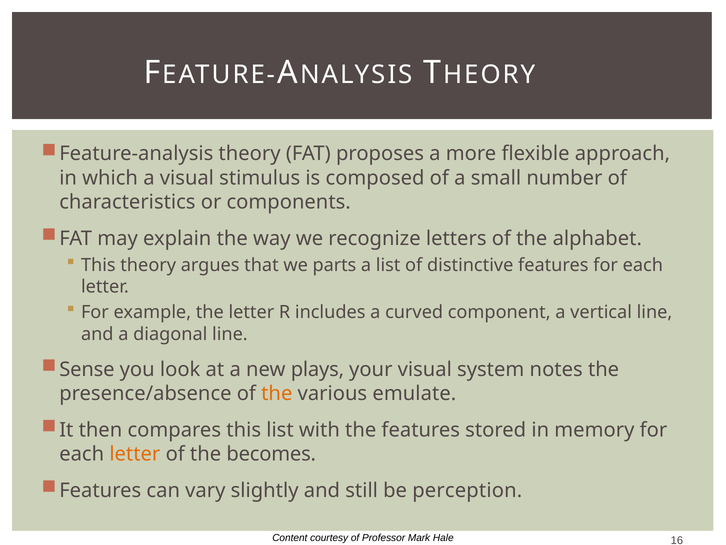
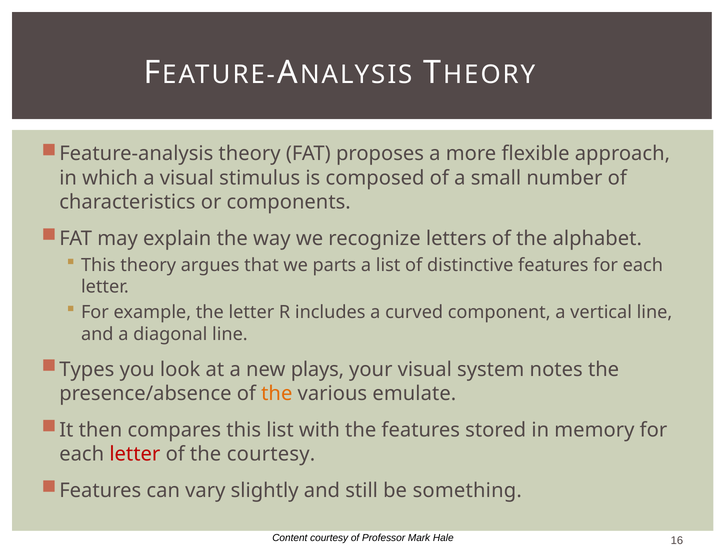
Sense: Sense -> Types (87, 369)
letter colour: orange -> red (135, 454)
the becomes: becomes -> courtesy (271, 454)
perception: perception -> something (467, 490)
